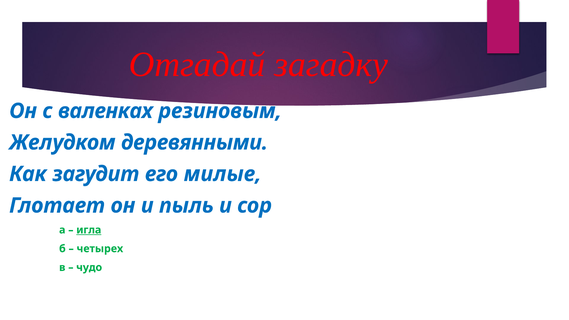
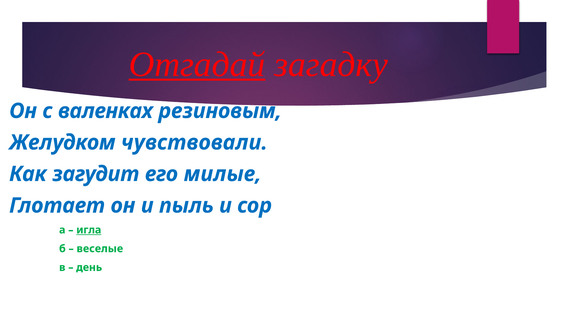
Отгадай underline: none -> present (197, 64)
деревянными: деревянными -> чувствовали (194, 143)
четырех: четырех -> веселые (100, 249)
чудо: чудо -> день (89, 267)
